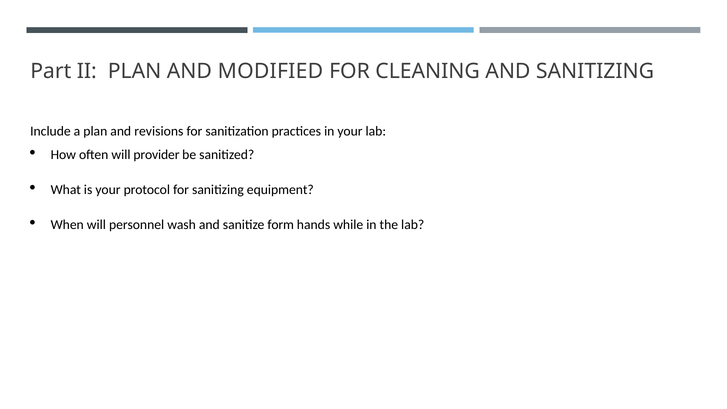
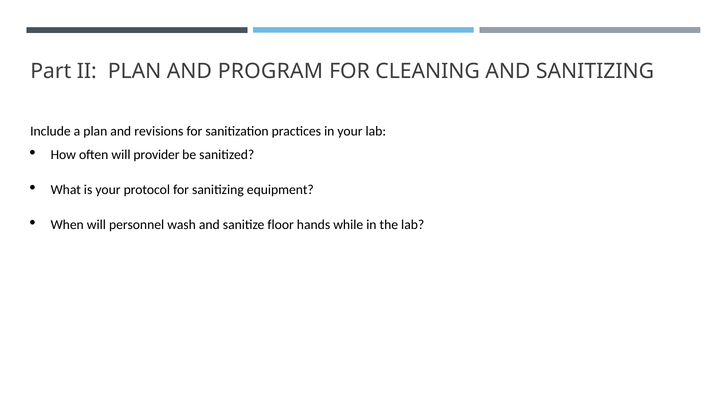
MODIFIED: MODIFIED -> PROGRAM (270, 71)
form: form -> floor (281, 225)
